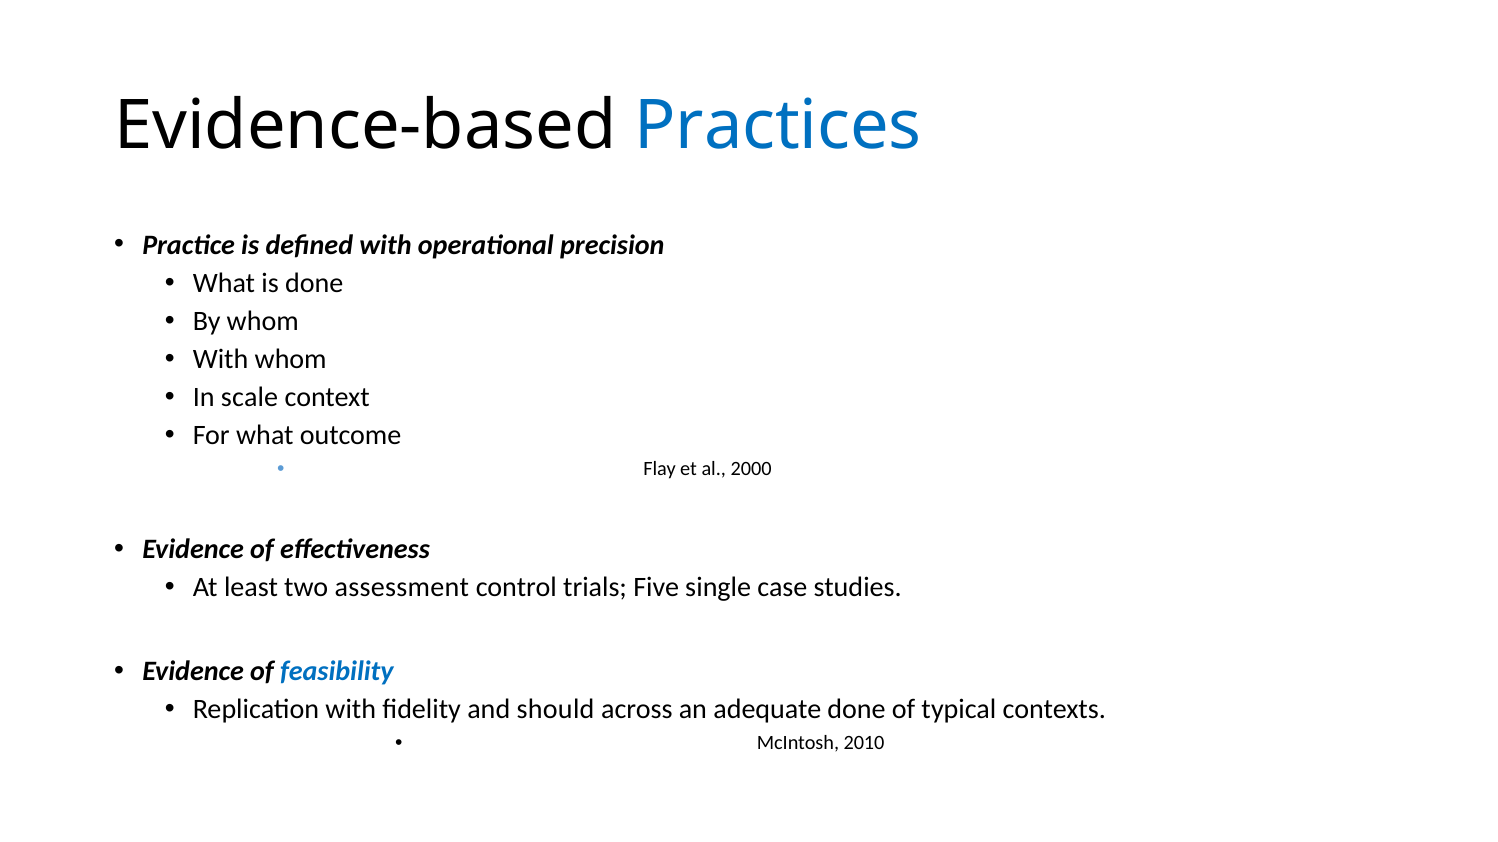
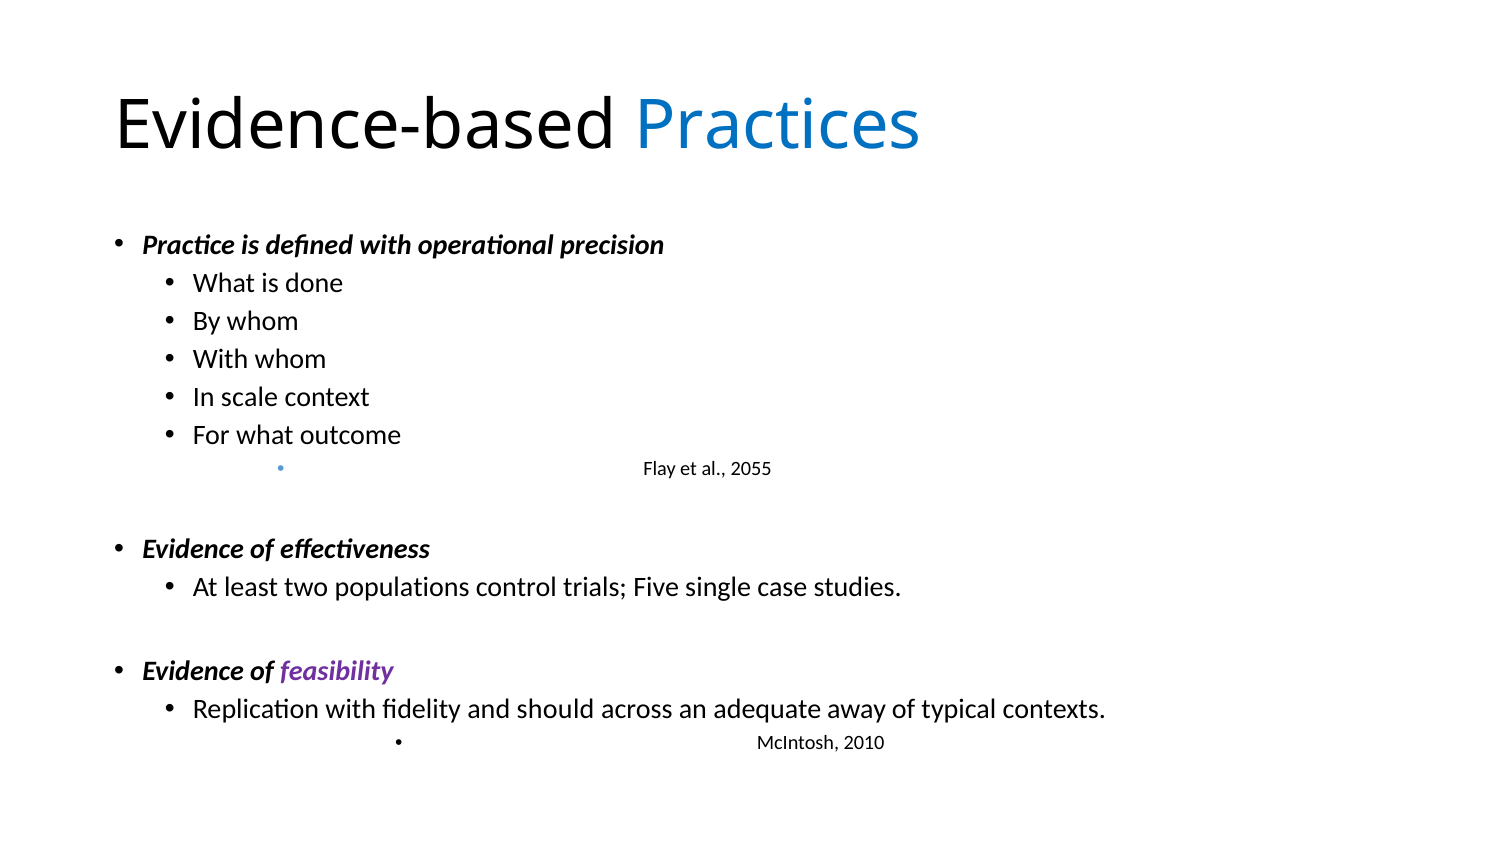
2000: 2000 -> 2055 (751, 470)
assessment: assessment -> populations (402, 587)
feasibility colour: blue -> purple (337, 672)
adequate done: done -> away (857, 710)
